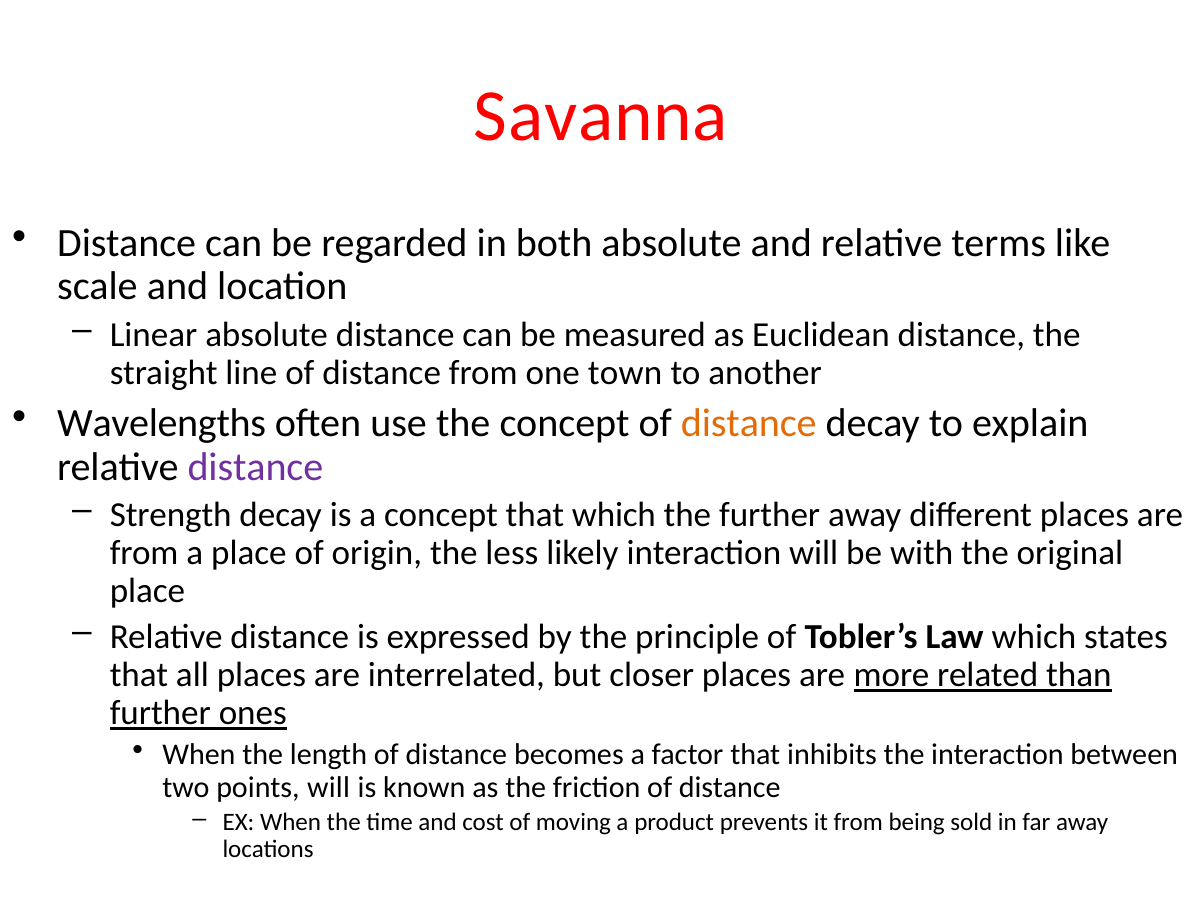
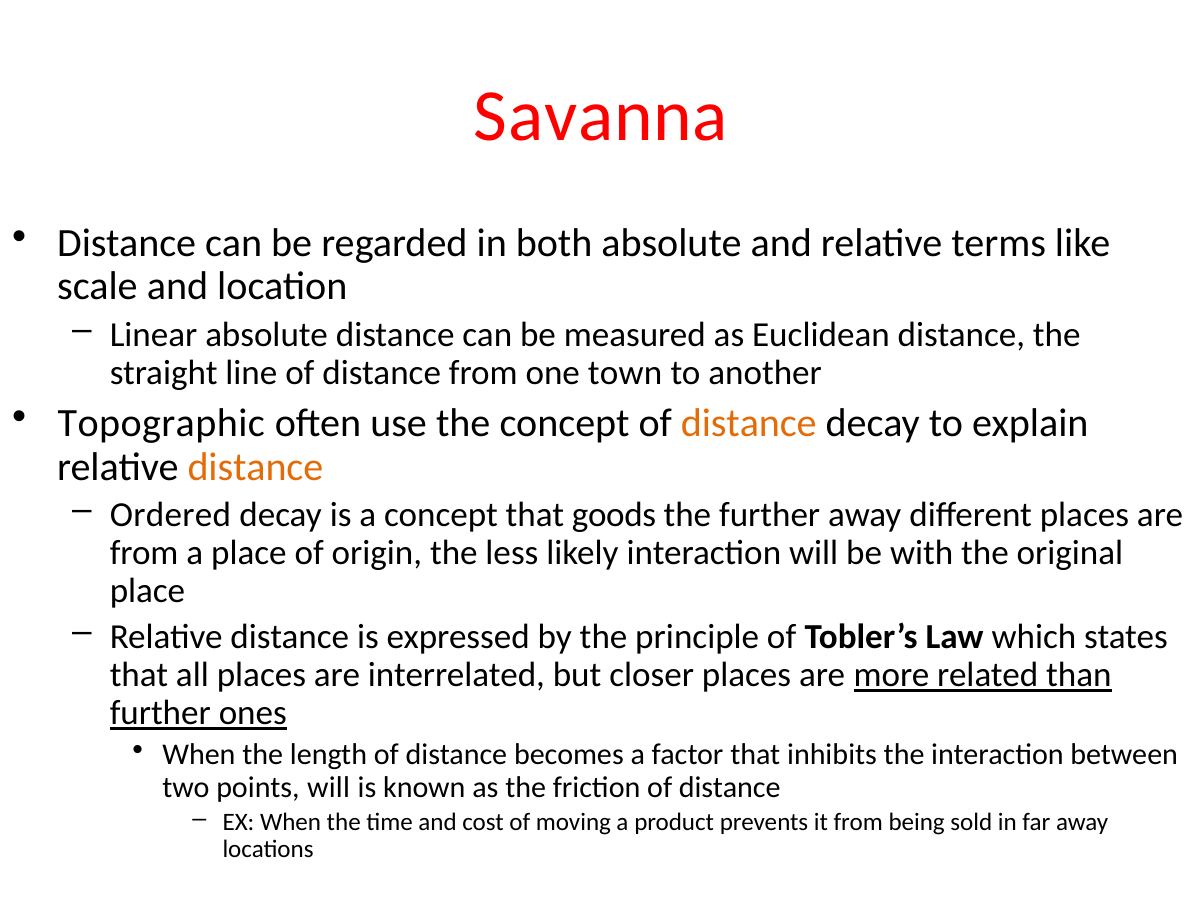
Wavelengths: Wavelengths -> Topographic (161, 424)
distance colour: purple -> orange (255, 467)
Strength: Strength -> Ordered (170, 515)
that which: which -> goods (614, 515)
